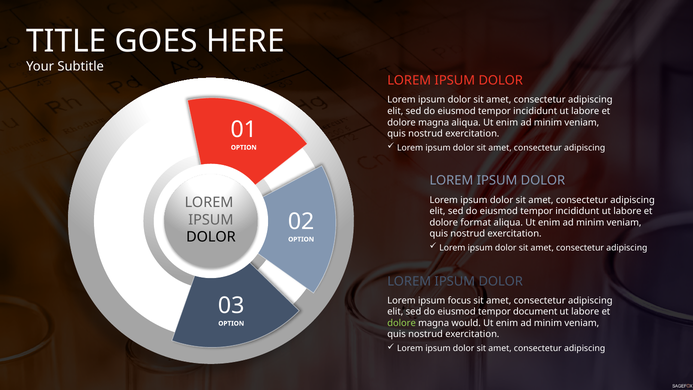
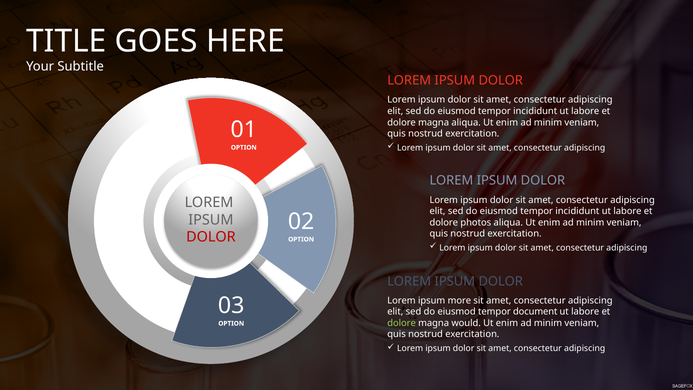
format: format -> photos (476, 222)
DOLOR colour: black -> red (211, 237)
focus: focus -> more (459, 300)
